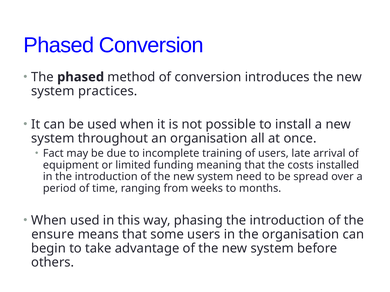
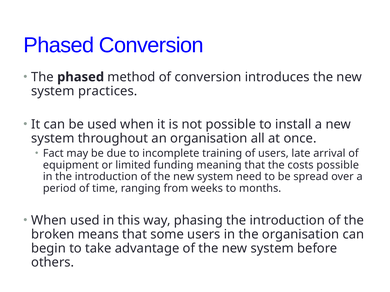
costs installed: installed -> possible (338, 165)
ensure: ensure -> broken (53, 235)
